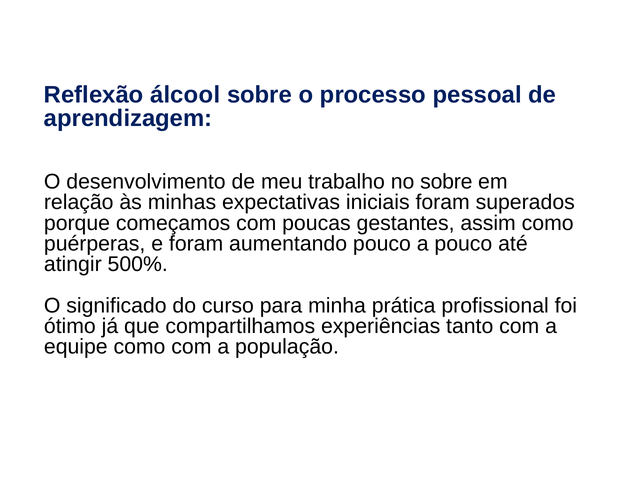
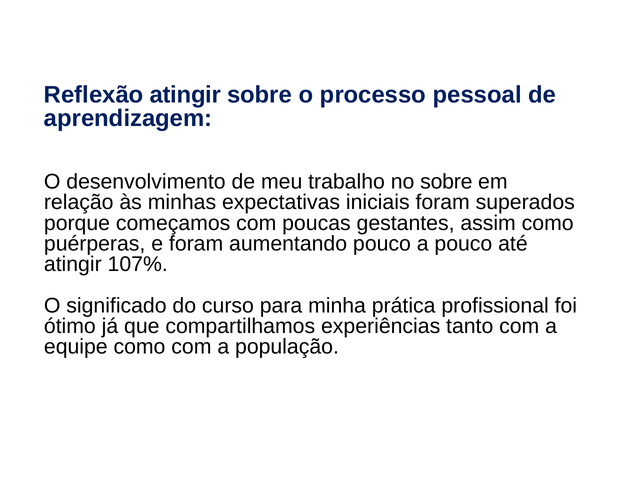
Reflexão álcool: álcool -> atingir (185, 95)
500%: 500% -> 107% (138, 264)
